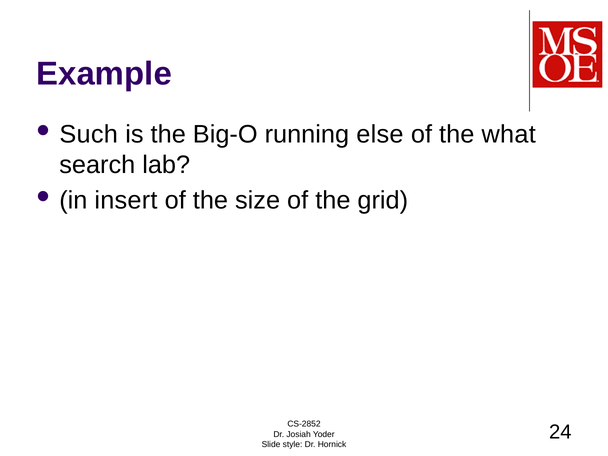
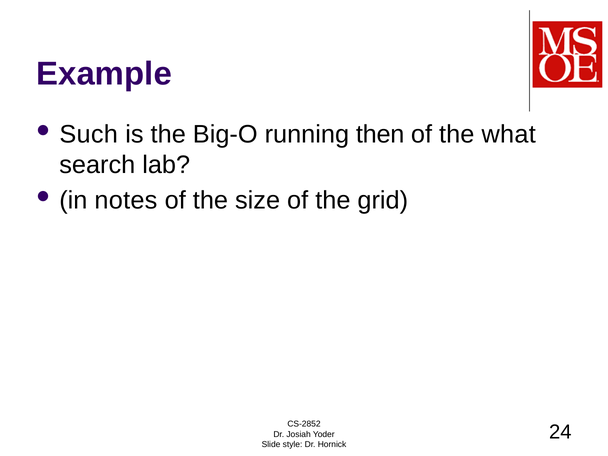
else: else -> then (380, 134)
insert: insert -> notes (126, 200)
